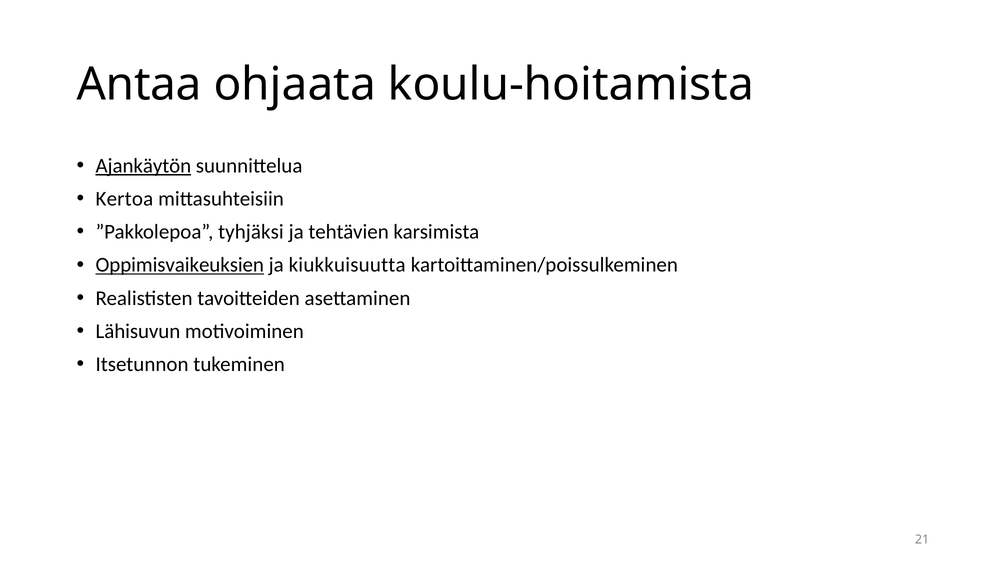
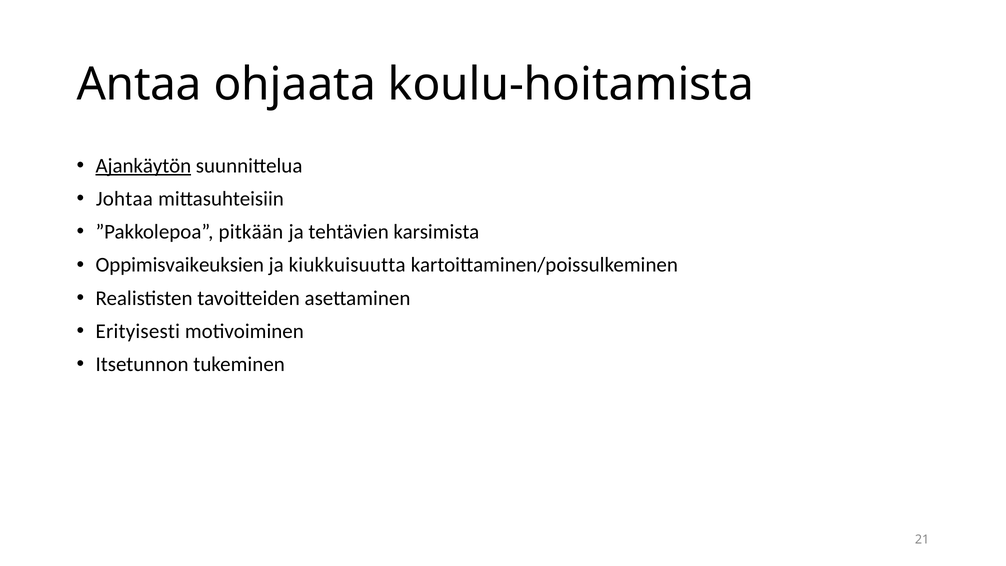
Kertoa: Kertoa -> Johtaa (124, 199)
tyhjäksi: tyhjäksi -> pitkään (251, 232)
Oppimisvaikeuksien underline: present -> none (180, 265)
Lähisuvun: Lähisuvun -> Erityisesti (138, 331)
